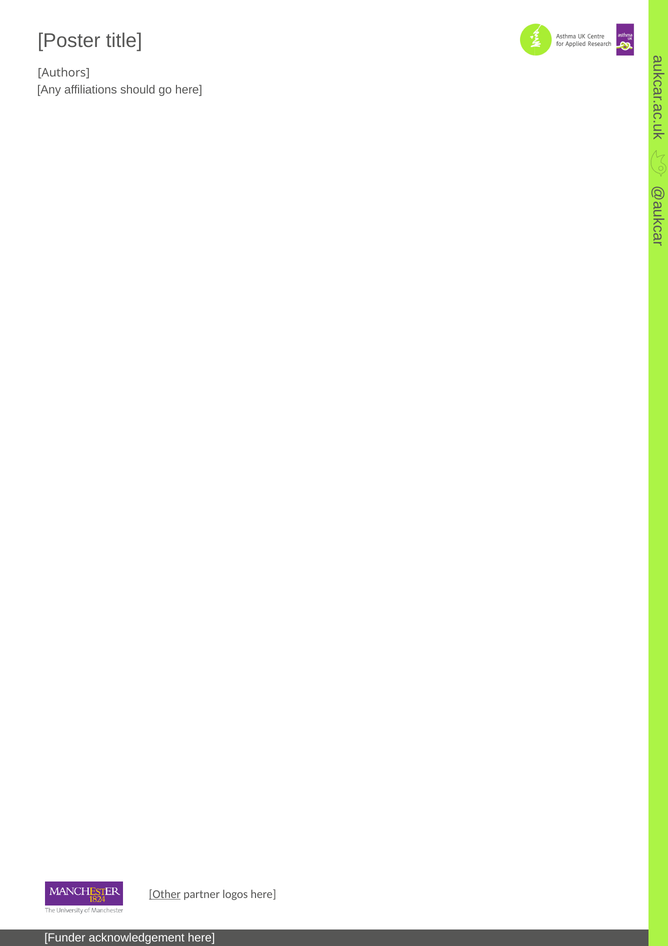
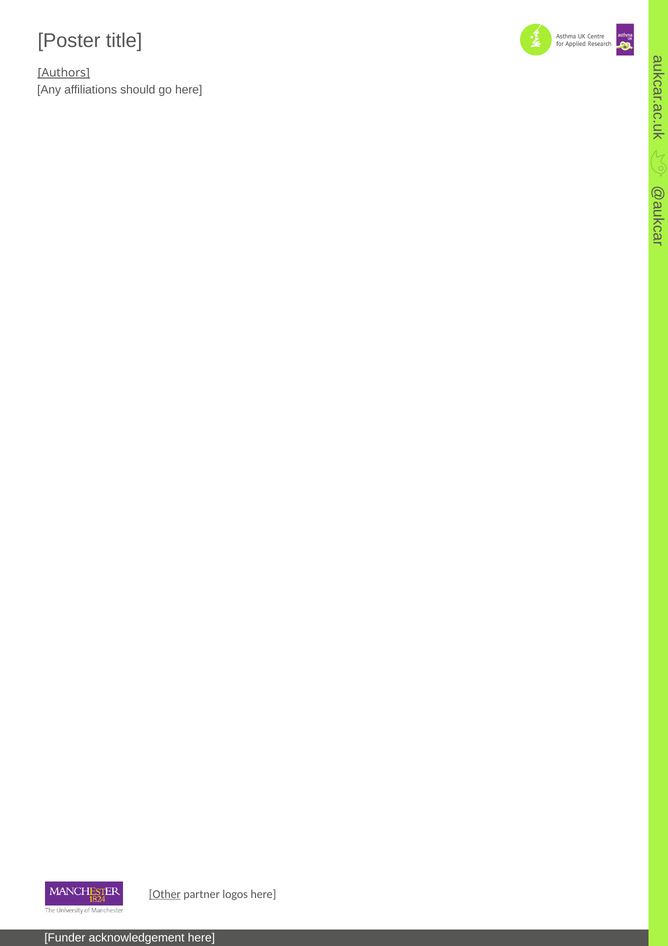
Authors underline: none -> present (64, 73)
